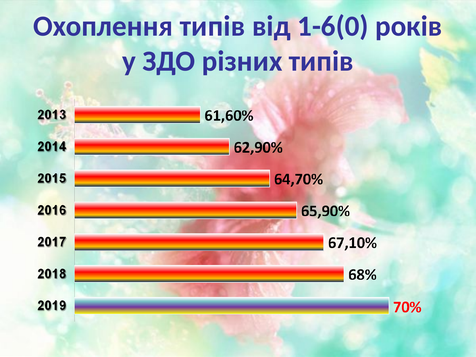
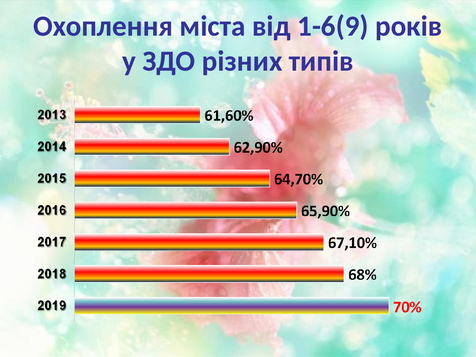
Охоплення типів: типів -> міста (213, 26)
1-6(0: 1-6(0 -> 1-6(9 (333, 26)
